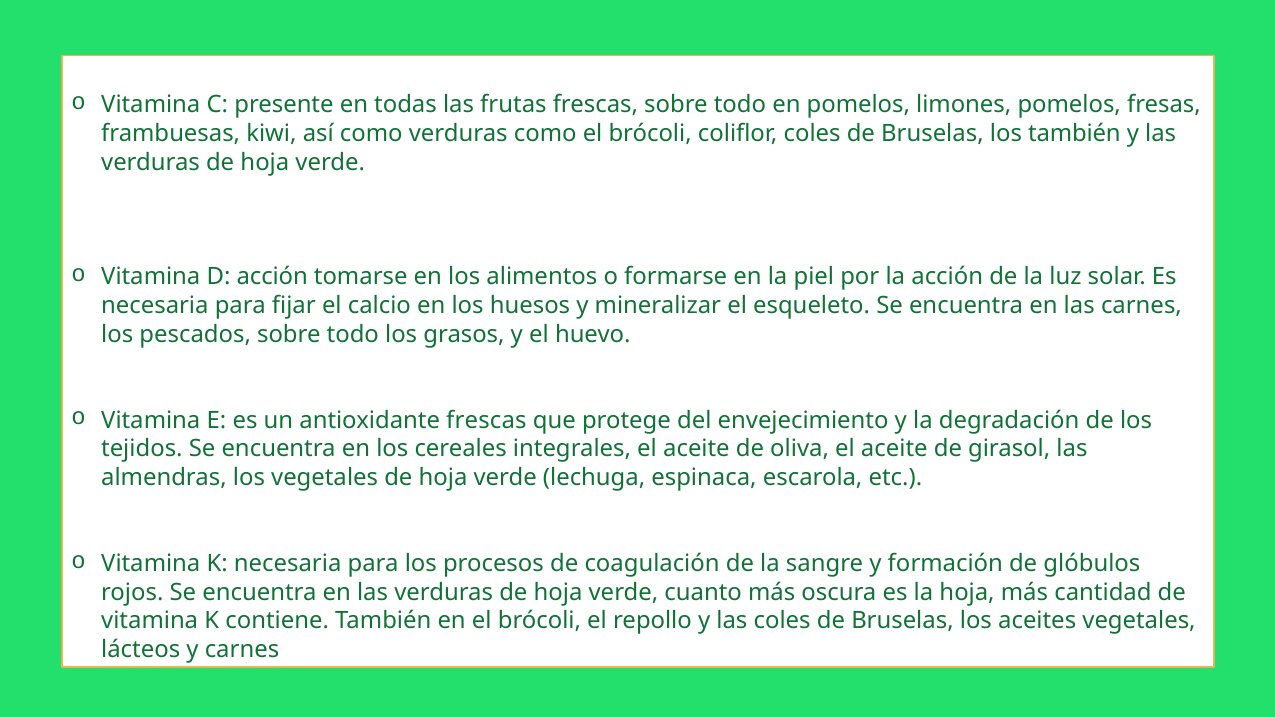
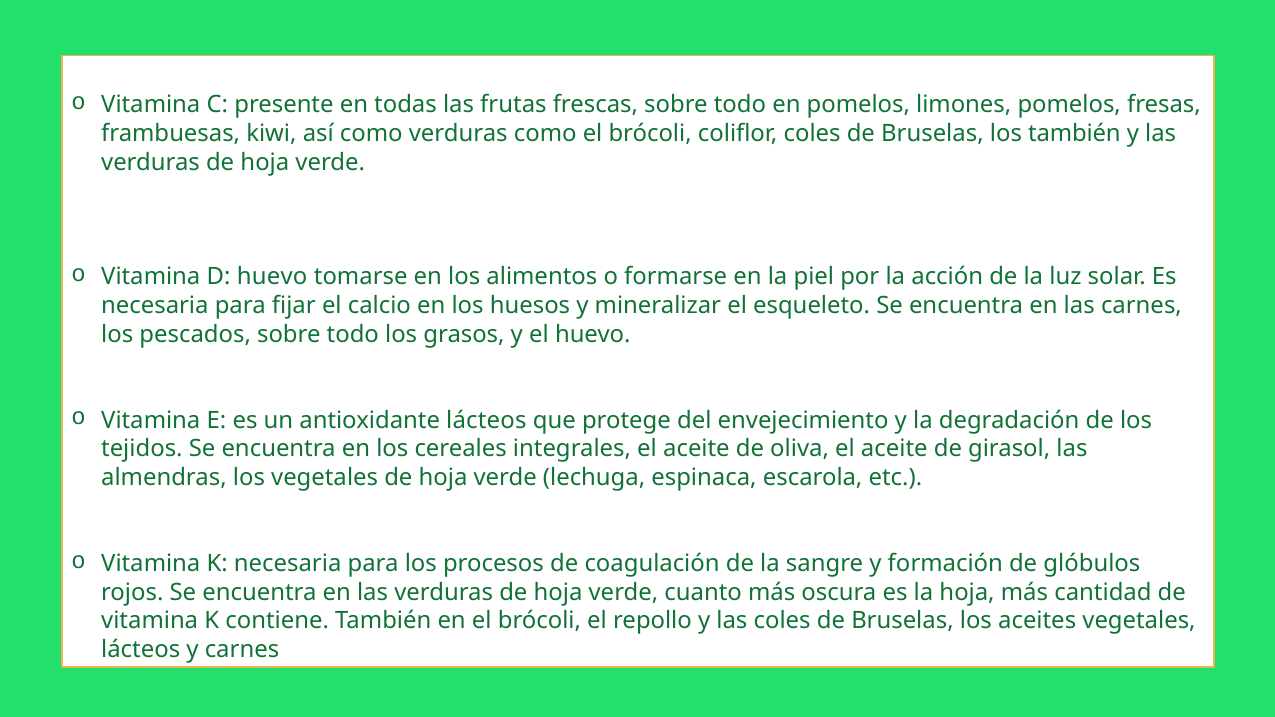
D acción: acción -> huevo (272, 277)
antioxidante frescas: frescas -> lácteos (486, 420)
